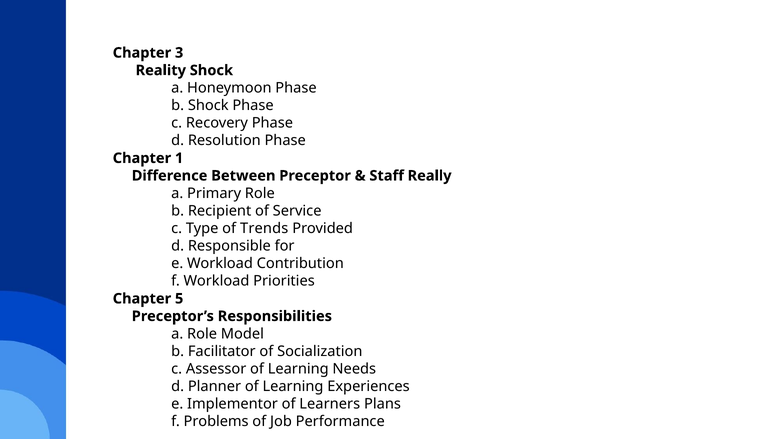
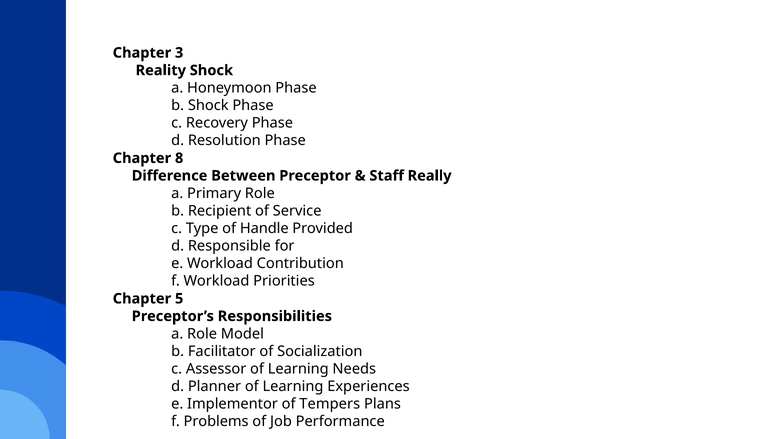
1: 1 -> 8 (179, 158)
Trends: Trends -> Handle (264, 228)
Learners: Learners -> Tempers (330, 404)
